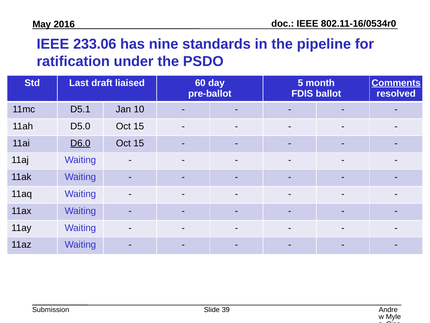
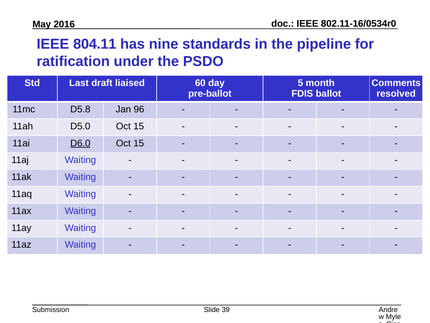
233.06: 233.06 -> 804.11 (95, 44)
Comments underline: present -> none (396, 83)
D5.1: D5.1 -> D5.8 (80, 109)
10: 10 -> 96 (139, 109)
